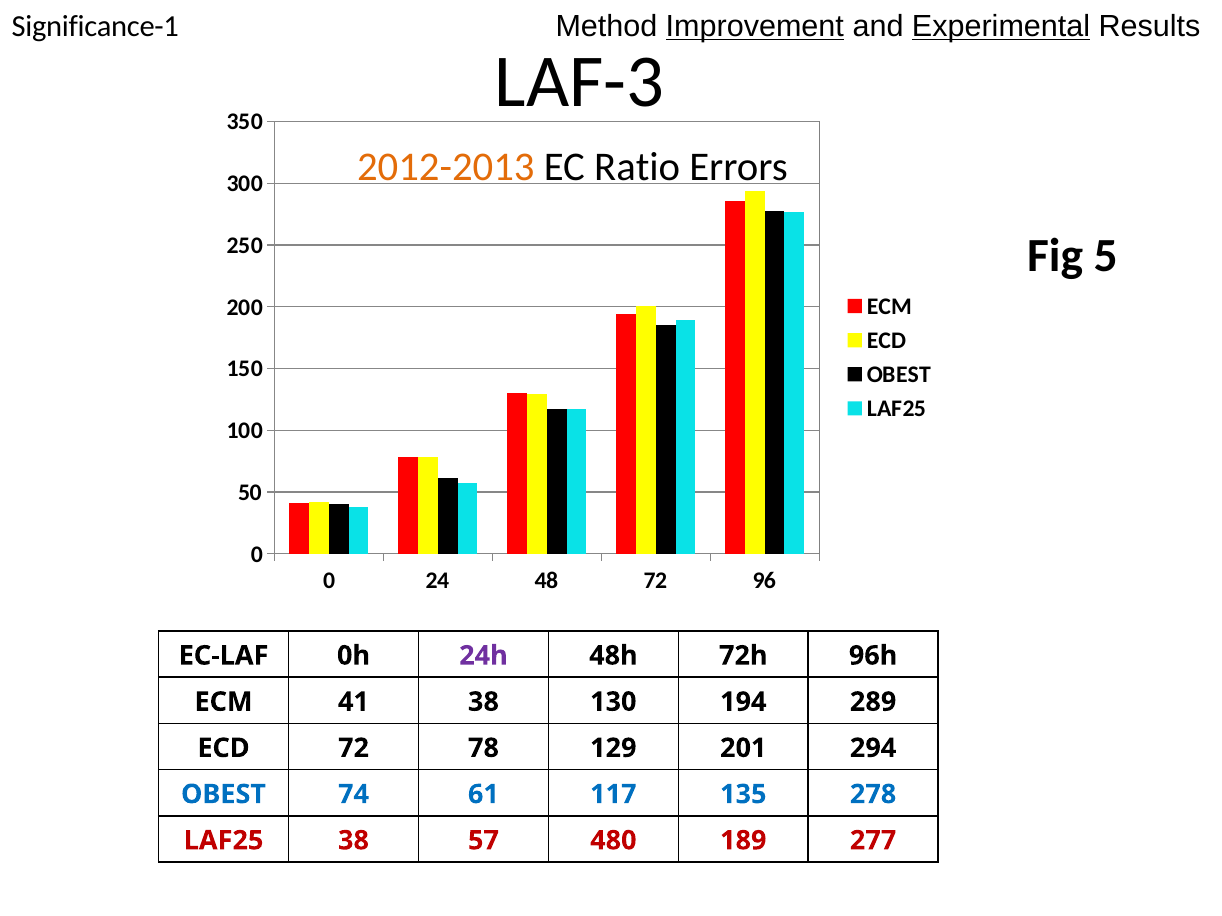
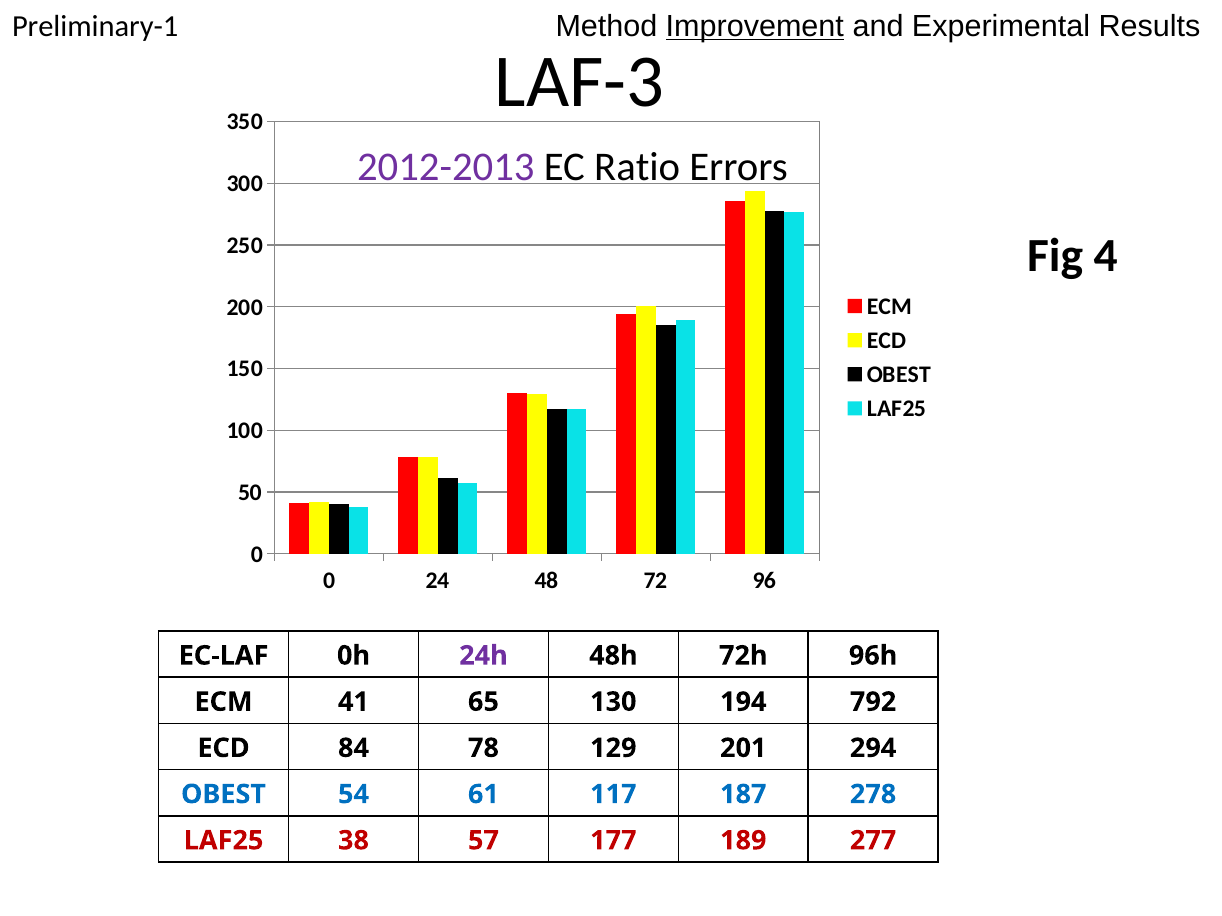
Experimental underline: present -> none (1001, 26)
Significance-1: Significance-1 -> Preliminary-1 (95, 26)
2012-2013 colour: orange -> purple (446, 168)
5: 5 -> 4 (1106, 255)
41 38: 38 -> 65 (483, 702)
289: 289 -> 792 (873, 702)
ECD 72: 72 -> 84 (354, 748)
74: 74 -> 54 (354, 795)
135: 135 -> 187 (743, 795)
480: 480 -> 177 (613, 841)
